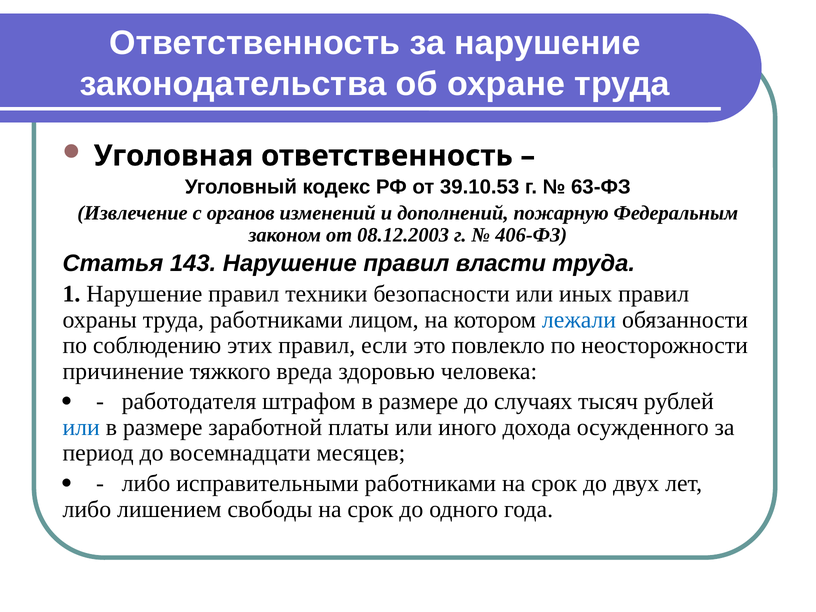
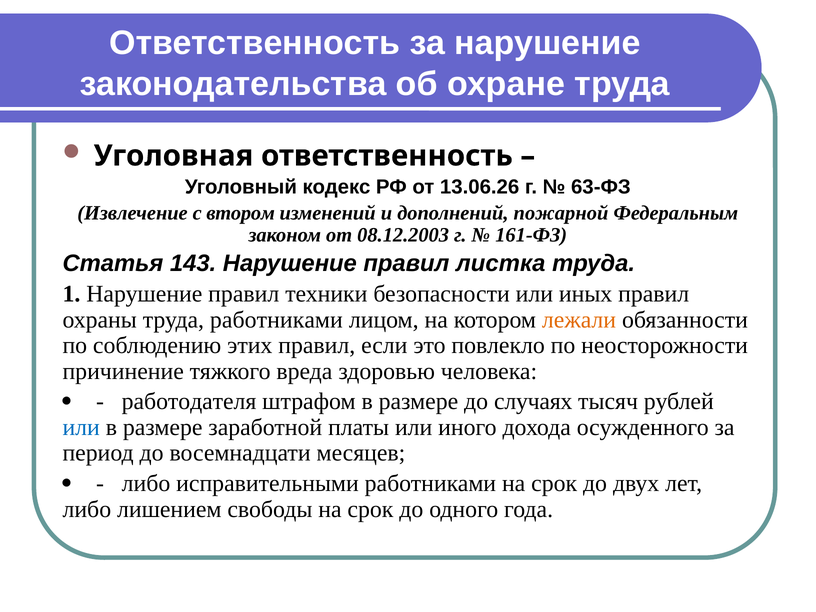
39.10.53: 39.10.53 -> 13.06.26 (480, 187)
органов: органов -> втором (241, 213)
пожарную: пожарную -> пожарной (561, 213)
406-ФЗ: 406-ФЗ -> 161-ФЗ (531, 235)
власти: власти -> листка (501, 264)
лежали colour: blue -> orange (579, 320)
